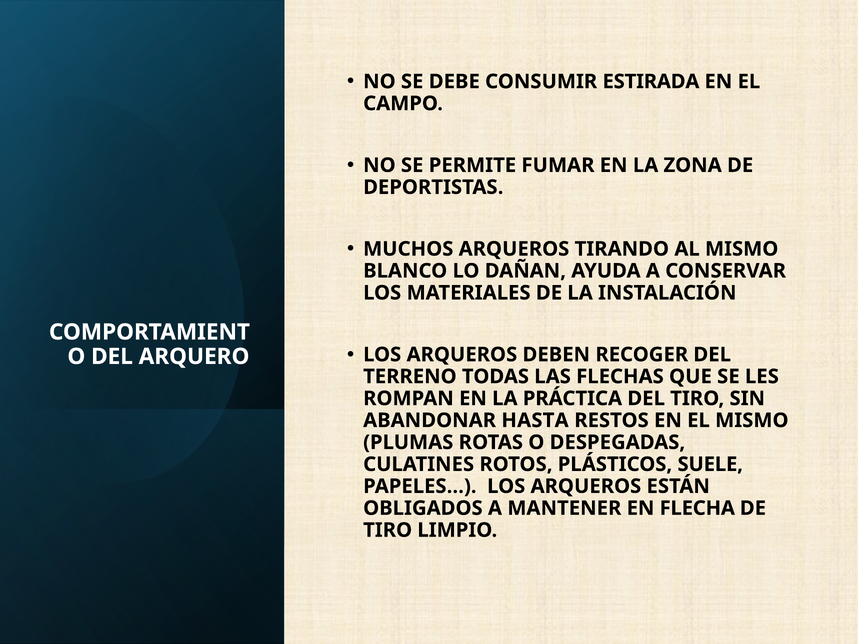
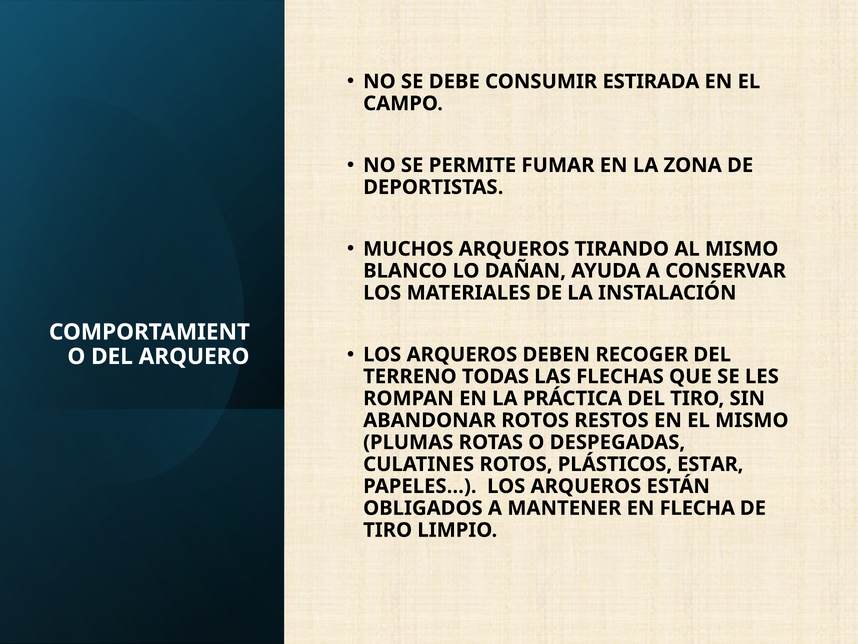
ABANDONAR HASTA: HASTA -> ROTOS (535, 420)
SUELE: SUELE -> ESTAR (710, 464)
